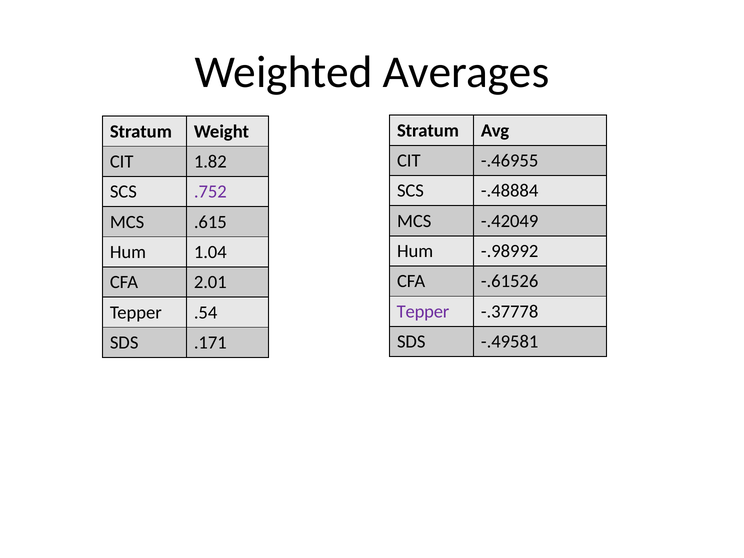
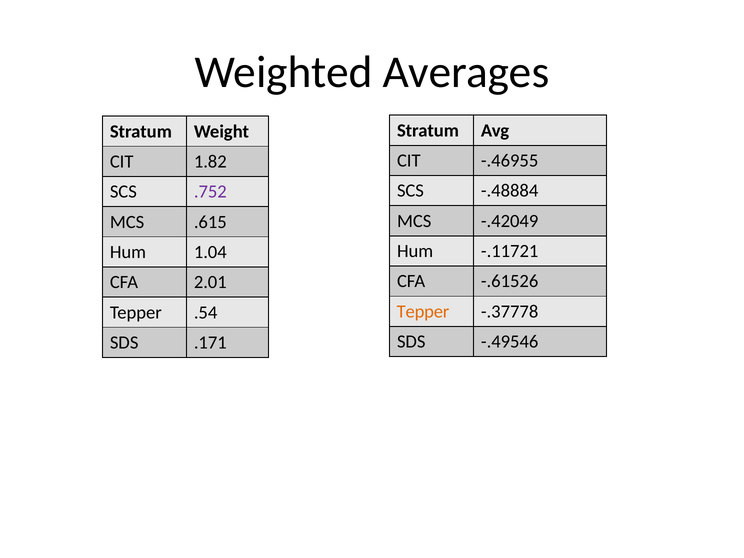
-.98992: -.98992 -> -.11721 (510, 251)
Tepper colour: purple -> orange (423, 311)
-.49581: -.49581 -> -.49546 (510, 342)
